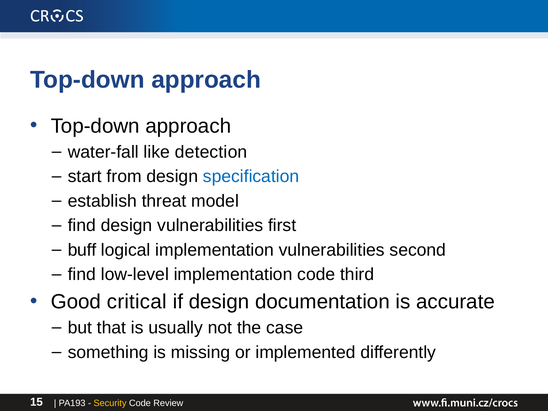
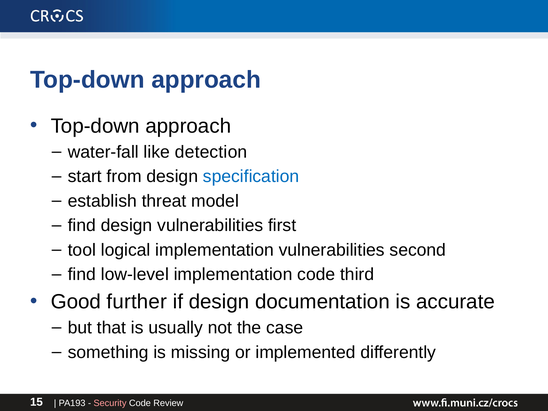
buff: buff -> tool (82, 250)
critical: critical -> further (137, 302)
Security colour: yellow -> pink (110, 403)
